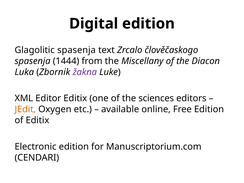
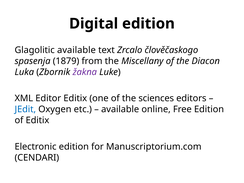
Glagolitic spasenja: spasenja -> available (76, 50)
1444: 1444 -> 1879 (66, 61)
JEdit colour: orange -> blue (25, 109)
